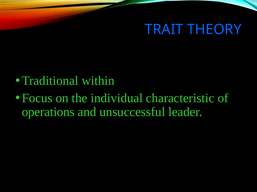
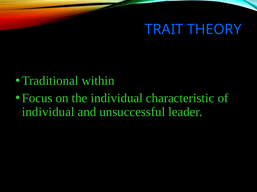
operations: operations -> individual (48, 112)
